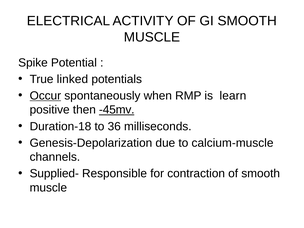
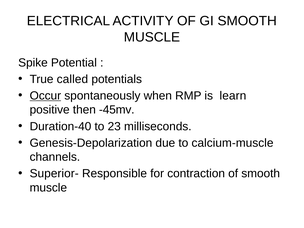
linked: linked -> called (72, 79)
-45mv underline: present -> none (117, 110)
Duration-18: Duration-18 -> Duration-40 (60, 126)
36: 36 -> 23 (114, 126)
Supplied-: Supplied- -> Superior- (54, 174)
